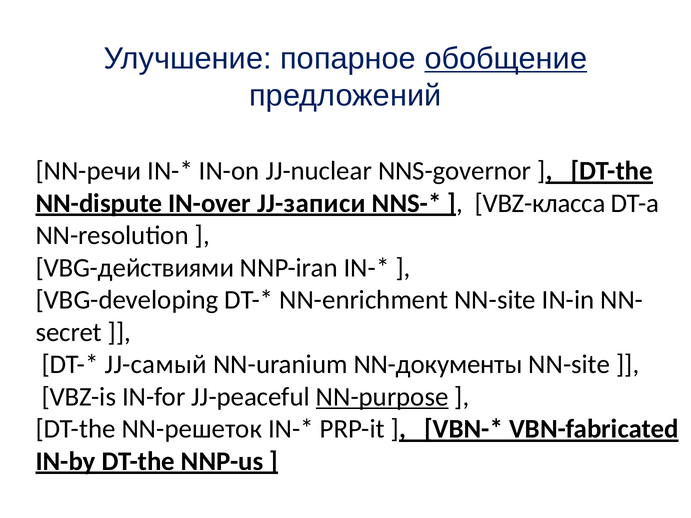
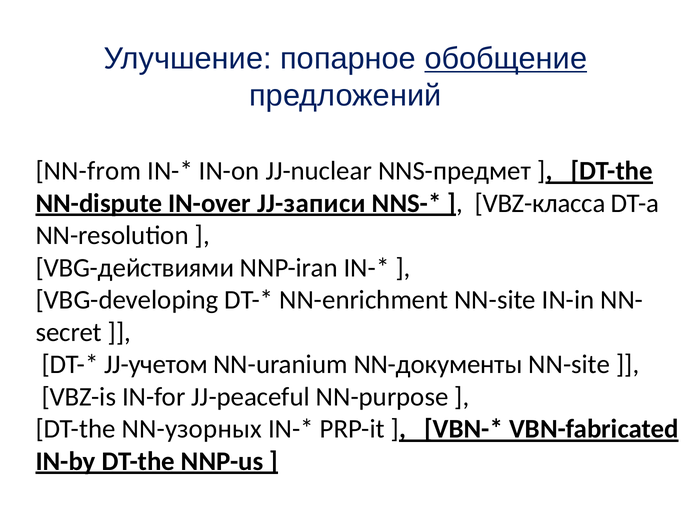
NN-речи: NN-речи -> NN-from (88, 171)
NNS-governor: NNS-governor -> NNS-предмет (455, 171)
JJ-самый: JJ-самый -> JJ-учетом (156, 365)
NN-purpose underline: present -> none (382, 397)
NN-решеток: NN-решеток -> NN-узорных (192, 429)
